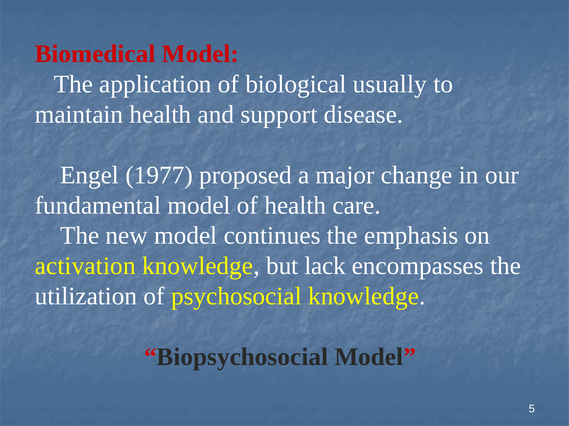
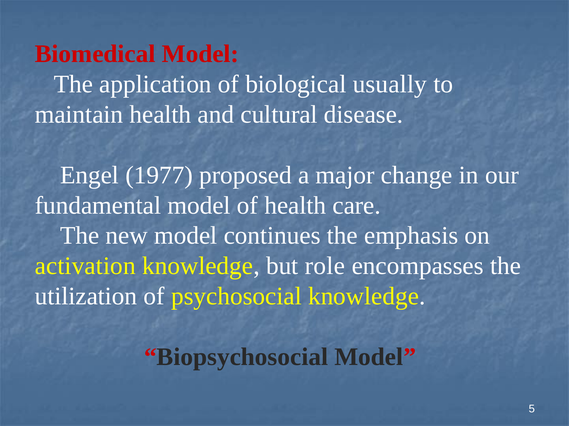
support: support -> cultural (279, 115)
lack: lack -> role (325, 266)
